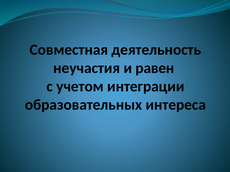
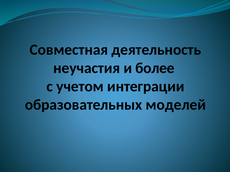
равен: равен -> более (155, 68)
интереса: интереса -> моделей (176, 105)
